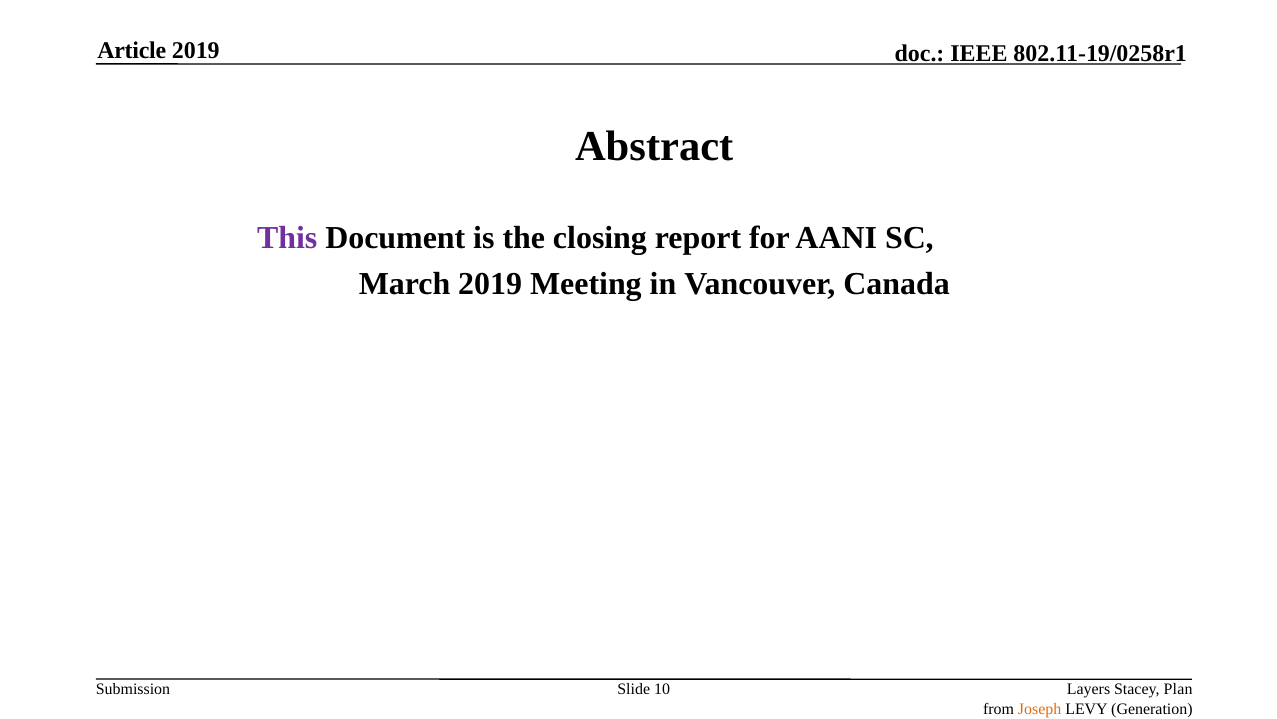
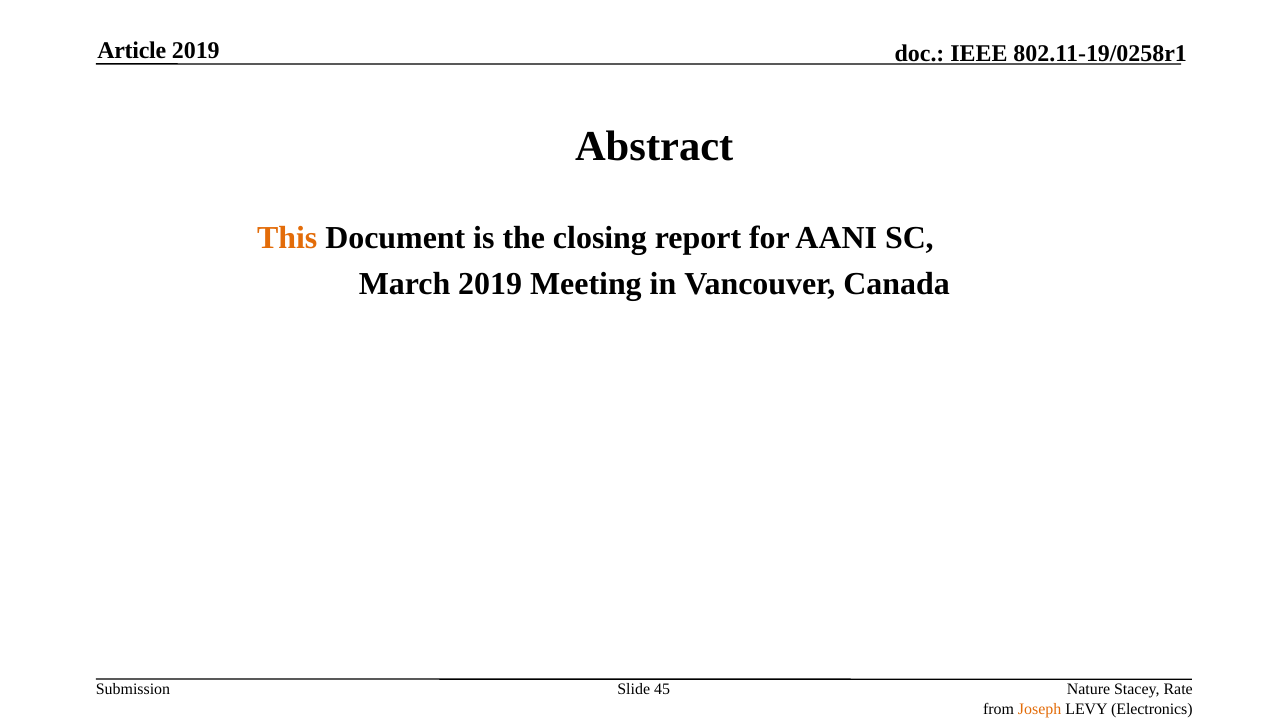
This colour: purple -> orange (287, 238)
10: 10 -> 45 (662, 689)
Layers: Layers -> Nature (1089, 689)
Plan: Plan -> Rate (1178, 689)
Generation: Generation -> Electronics (1152, 708)
